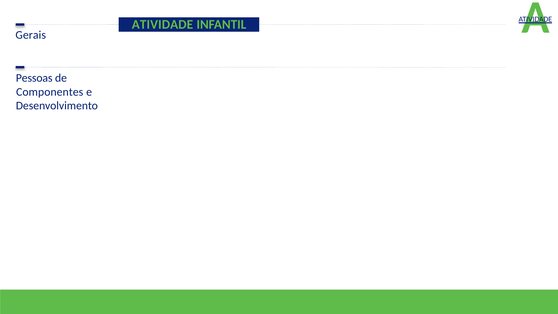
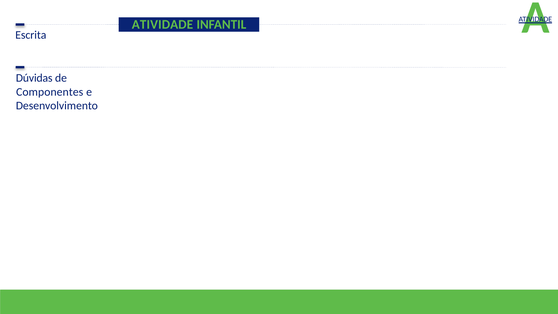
Gerais: Gerais -> Escrita (31, 35)
Pessoas: Pessoas -> Dúvidas (34, 78)
